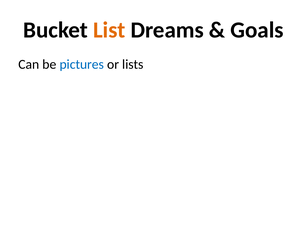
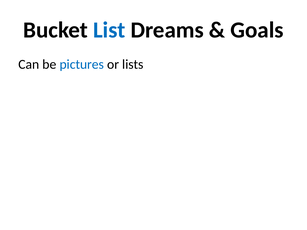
List colour: orange -> blue (109, 30)
